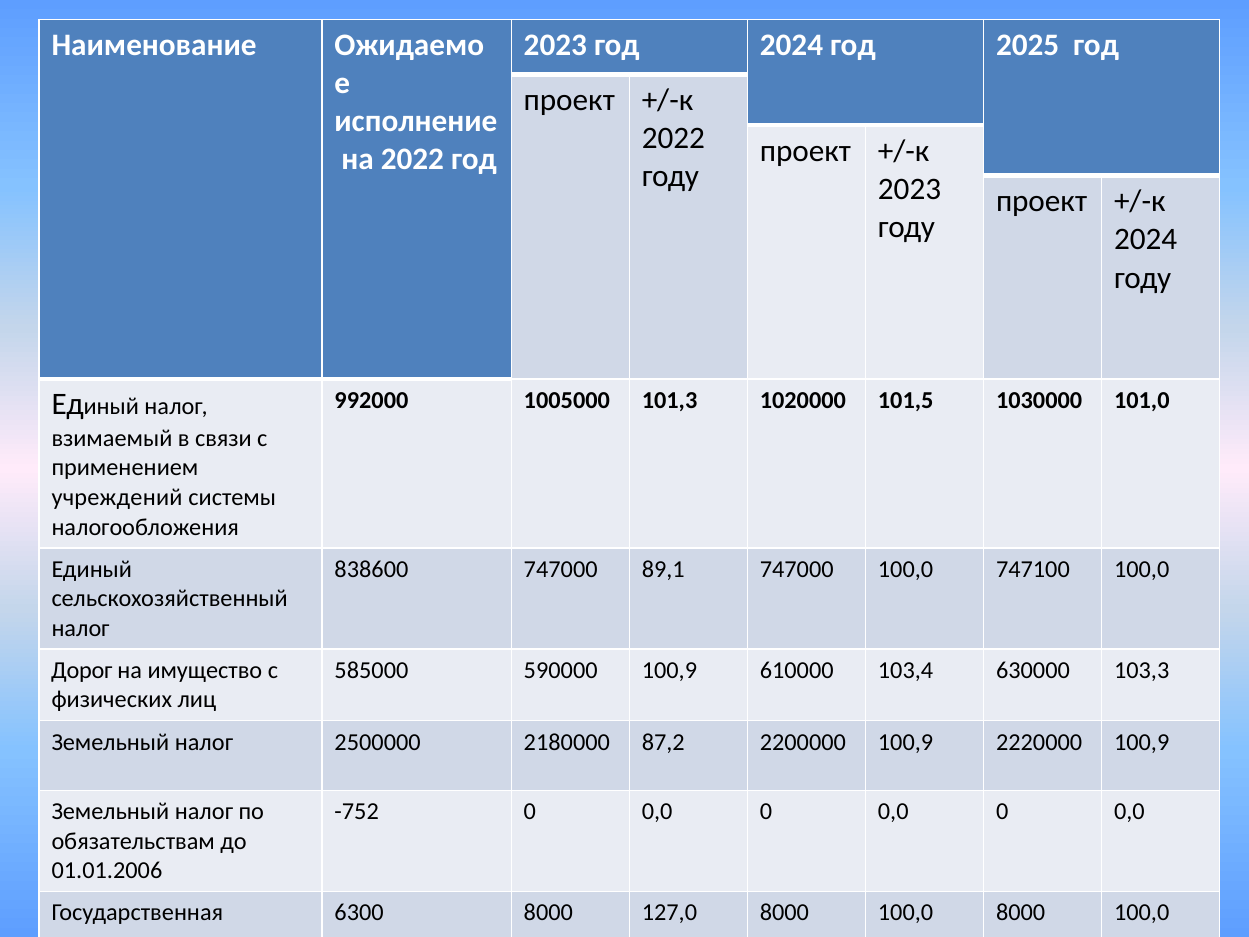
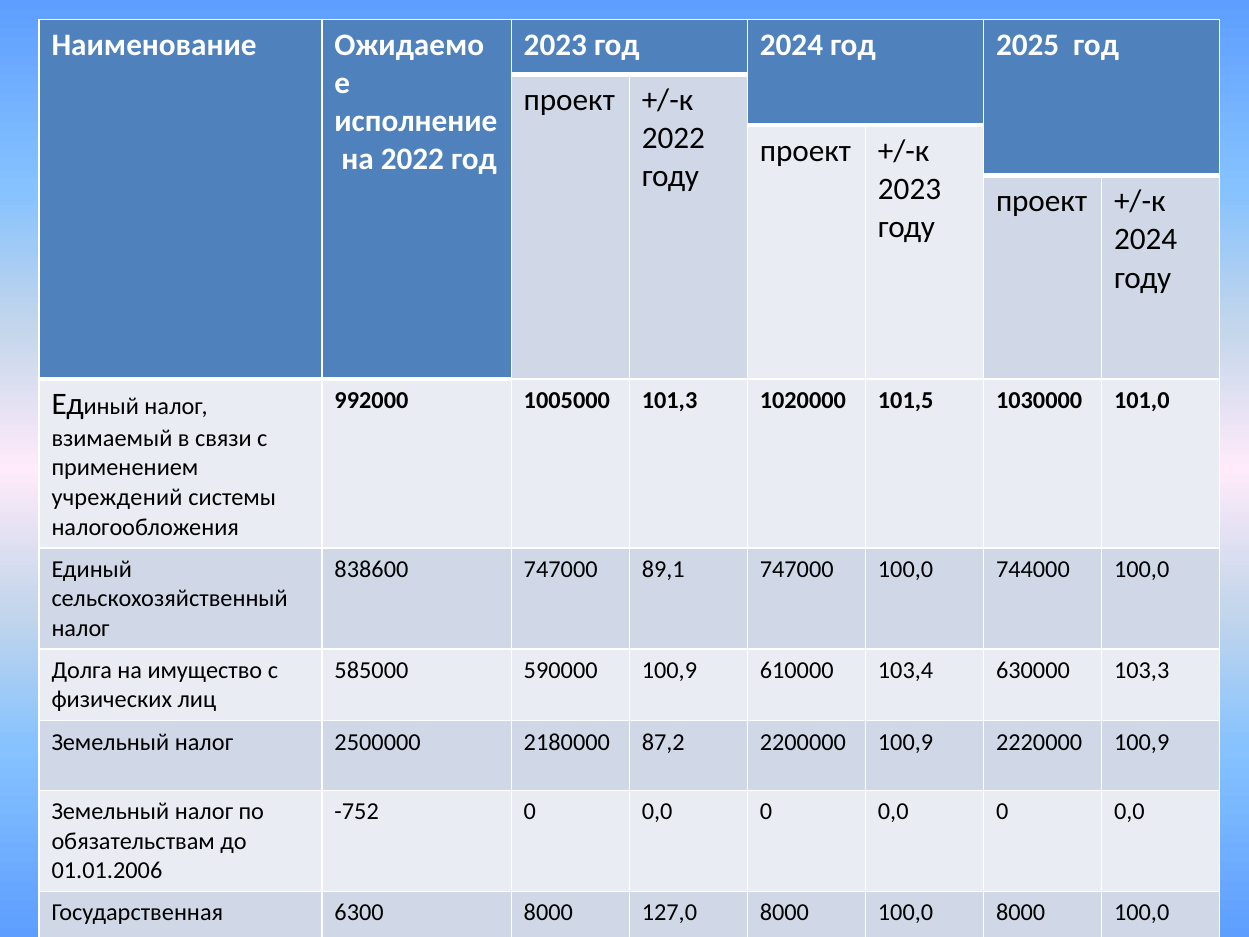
747100: 747100 -> 744000 (1033, 569)
Дорог: Дорог -> Долга (82, 670)
